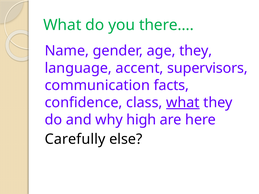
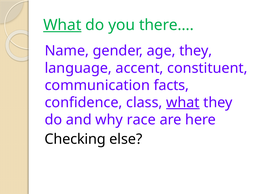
What underline: none -> present (62, 25)
supervisors: supervisors -> constituent (207, 68)
high: high -> race (141, 120)
Carefully: Carefully -> Checking (75, 139)
